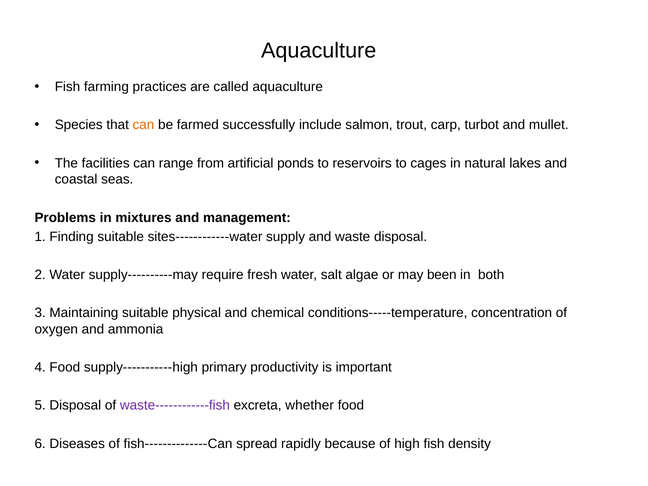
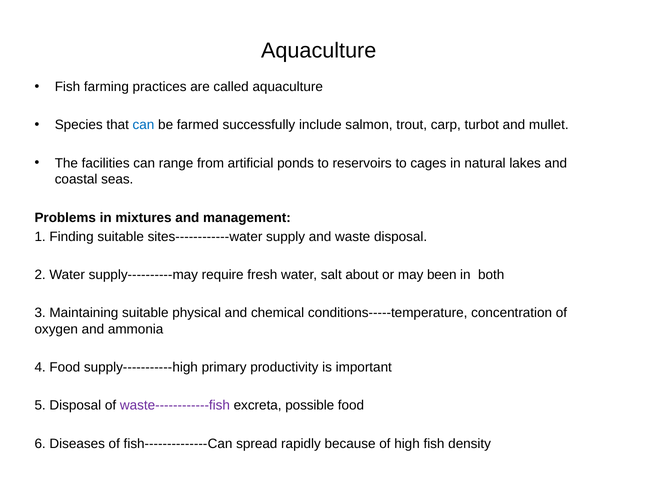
can colour: orange -> blue (143, 125)
algae: algae -> about (362, 275)
whether: whether -> possible (310, 406)
